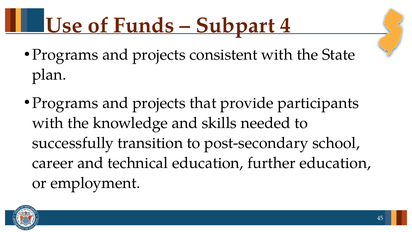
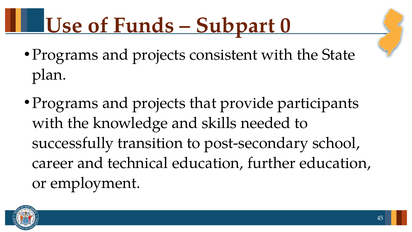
4: 4 -> 0 (286, 25)
